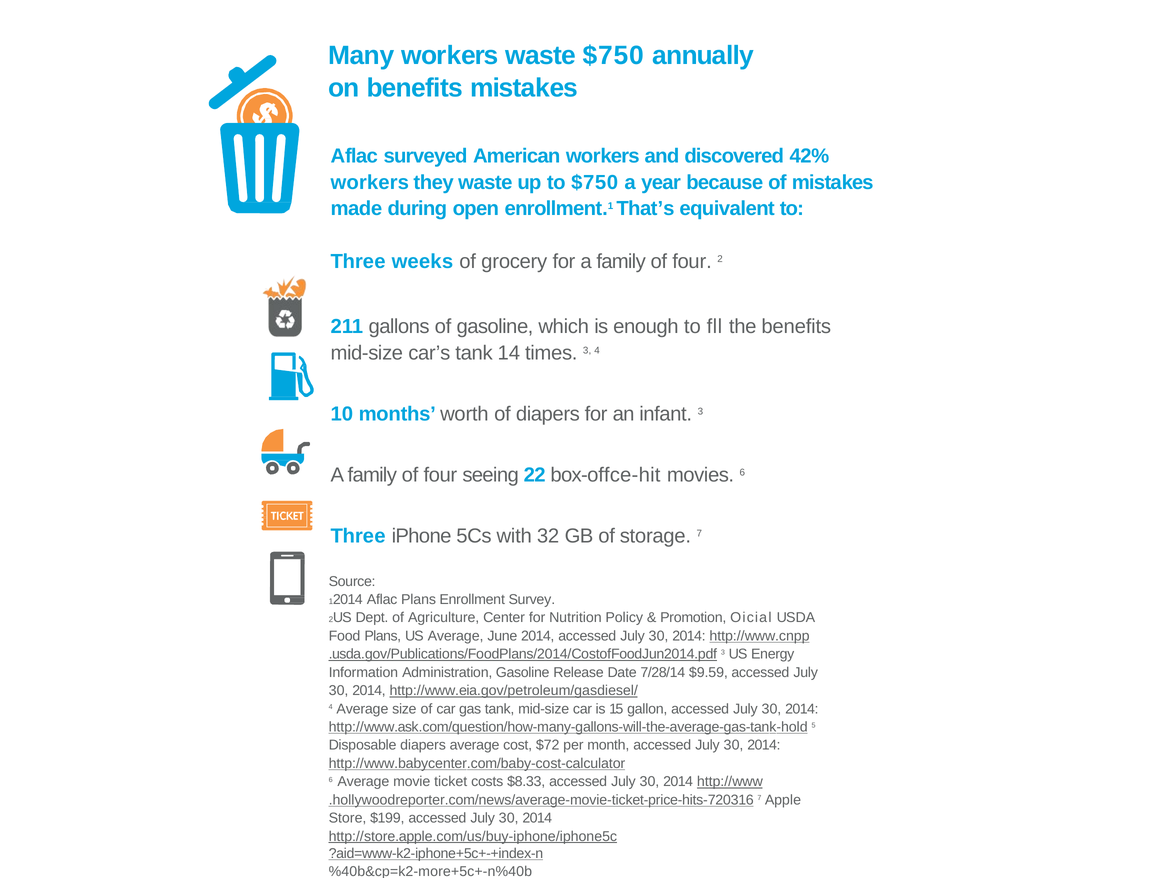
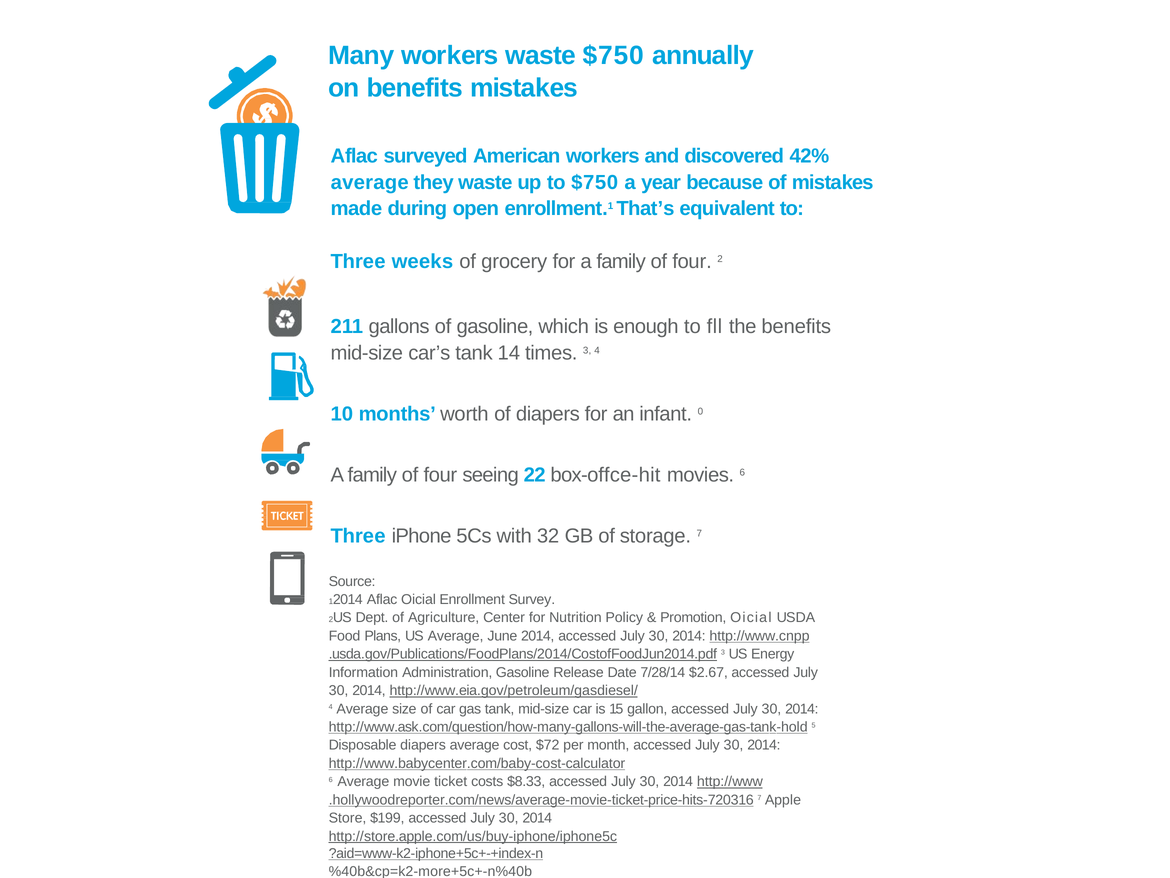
workers: workers -> average (370, 182)
infant 3: 3 -> 0 (700, 411)
Aflac Plans: Plans -> Oicial (419, 599)
$9.59: $9.59 -> $2.67 (708, 672)
